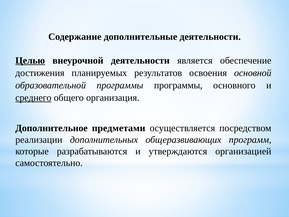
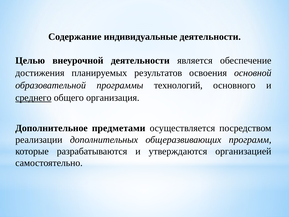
дополнительные: дополнительные -> индивидуальные (141, 37)
Целью underline: present -> none (30, 61)
программы программы: программы -> технологий (178, 85)
